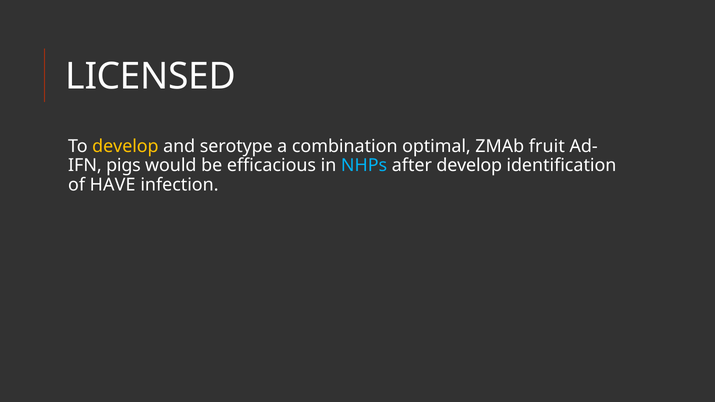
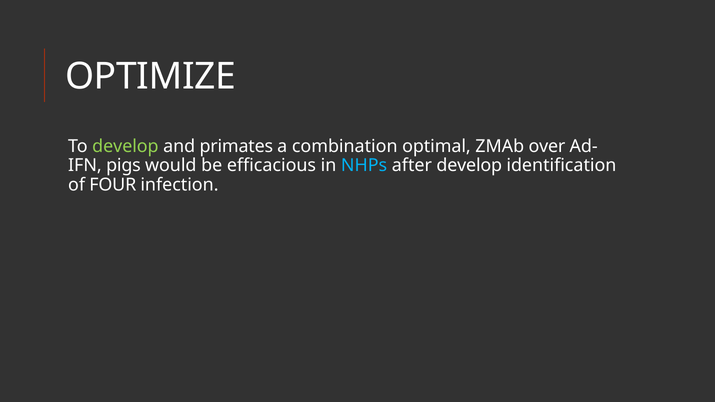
LICENSED: LICENSED -> OPTIMIZE (151, 77)
develop colour: yellow -> light green (125, 146)
serotype: serotype -> primates (236, 146)
fruit: fruit -> over (547, 146)
HAVE: HAVE -> FOUR (113, 185)
